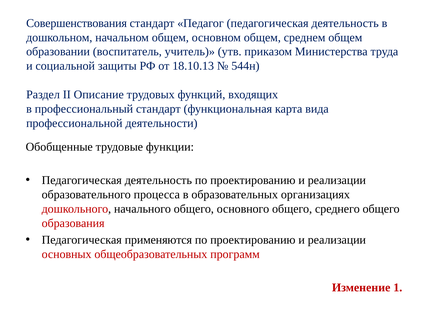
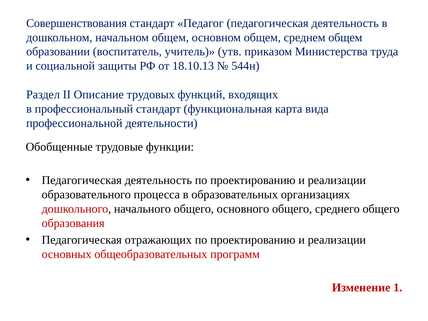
применяются: применяются -> отражающих (158, 240)
